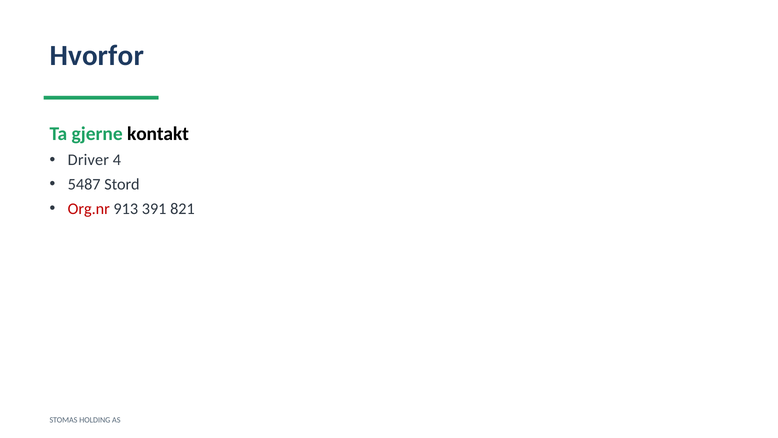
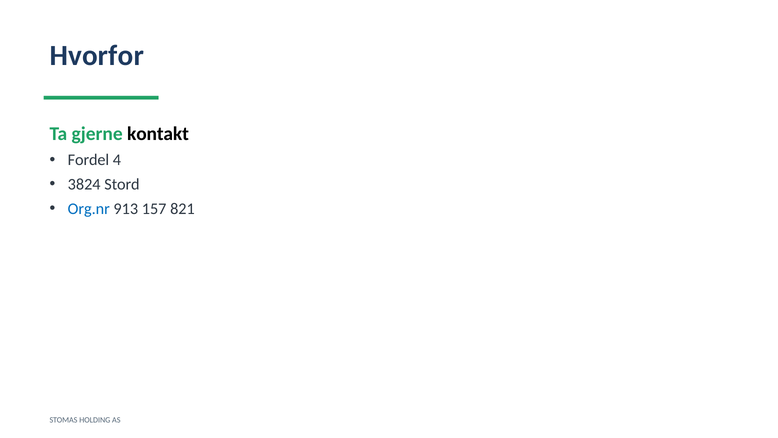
Driver: Driver -> Fordel (88, 160)
5487: 5487 -> 3824 (84, 184)
Org.nr colour: red -> blue (89, 209)
391: 391 -> 157 (154, 209)
